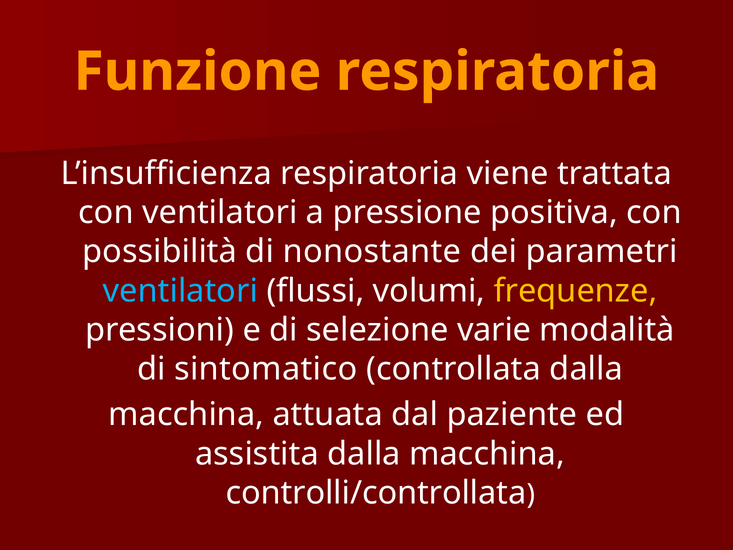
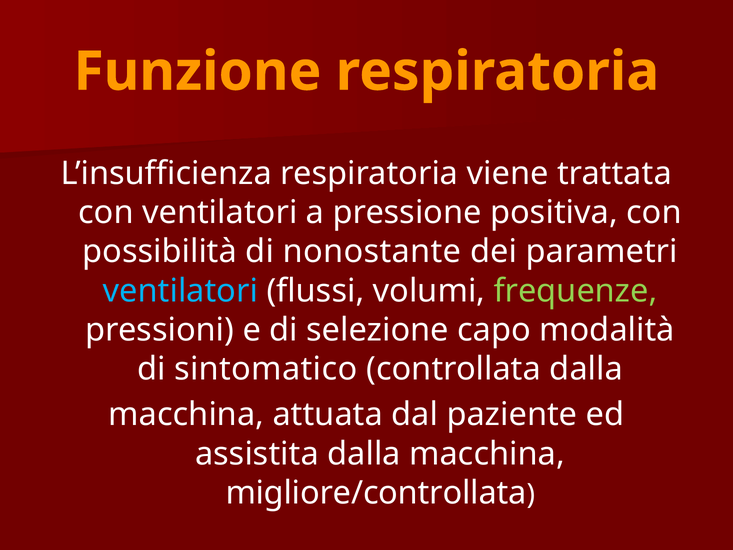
frequenze colour: yellow -> light green (575, 291)
varie: varie -> capo (494, 330)
controlli/controllata: controlli/controllata -> migliore/controllata (376, 493)
